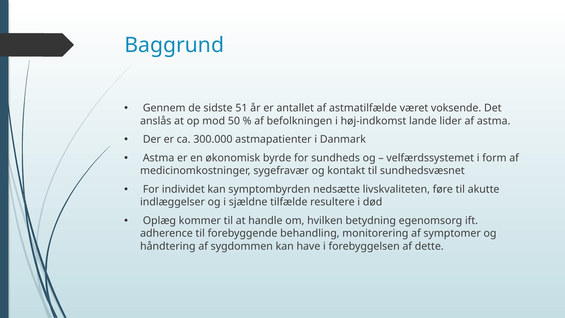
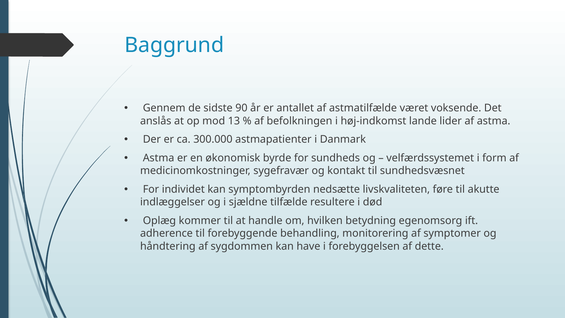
51: 51 -> 90 (241, 108)
50: 50 -> 13 (234, 121)
